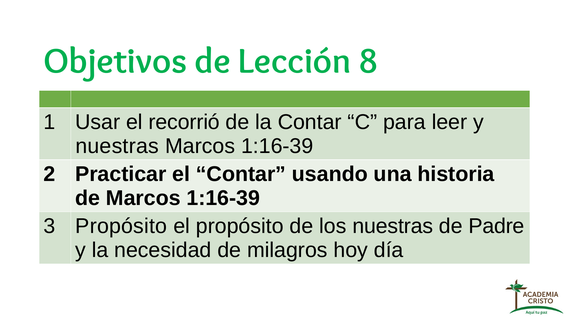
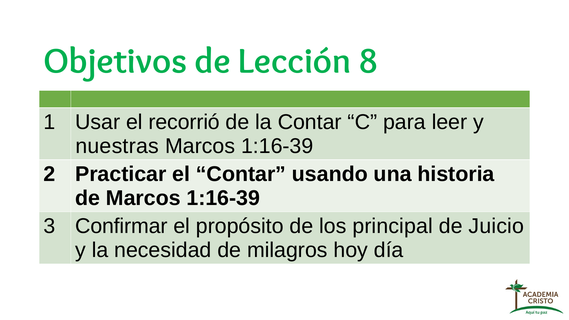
3 Propósito: Propósito -> Confirmar (121, 226)
los nuestras: nuestras -> principal (393, 226)
Padre: Padre -> Juicio (496, 226)
